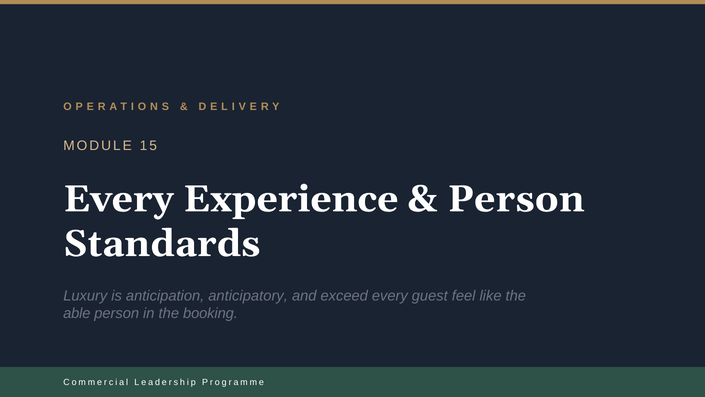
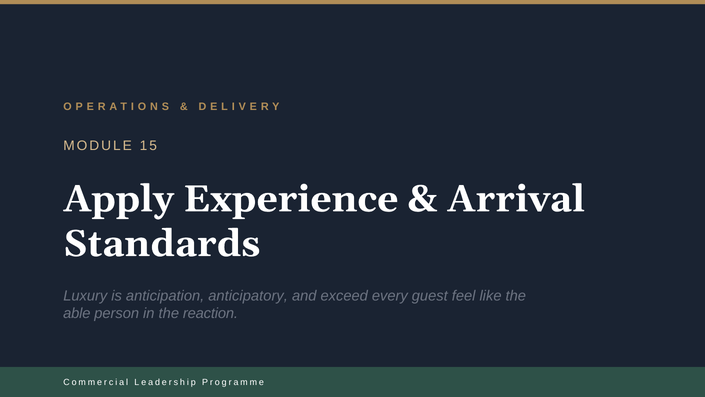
Every: Every -> Apply (119, 199)
Person: Person -> Arrival (516, 199)
booking: booking -> reaction (210, 313)
